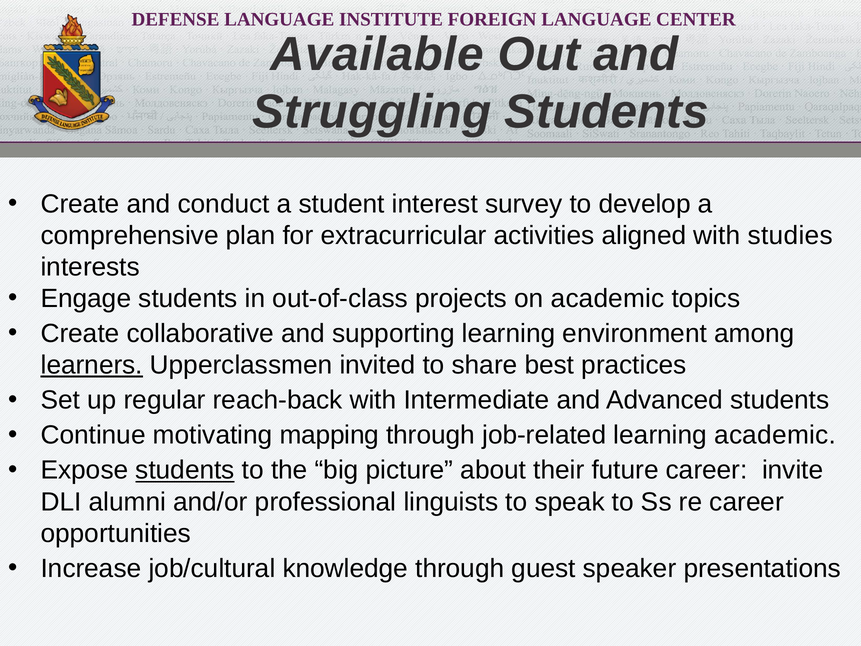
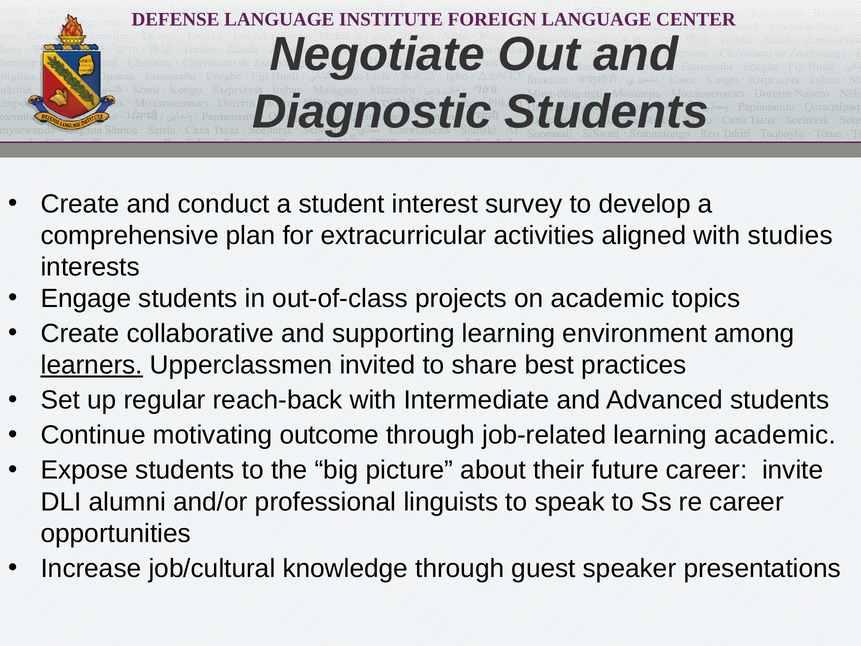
Available: Available -> Negotiate (377, 54)
Struggling: Struggling -> Diagnostic (372, 112)
mapping: mapping -> outcome (329, 435)
students underline: present -> none (185, 470)
